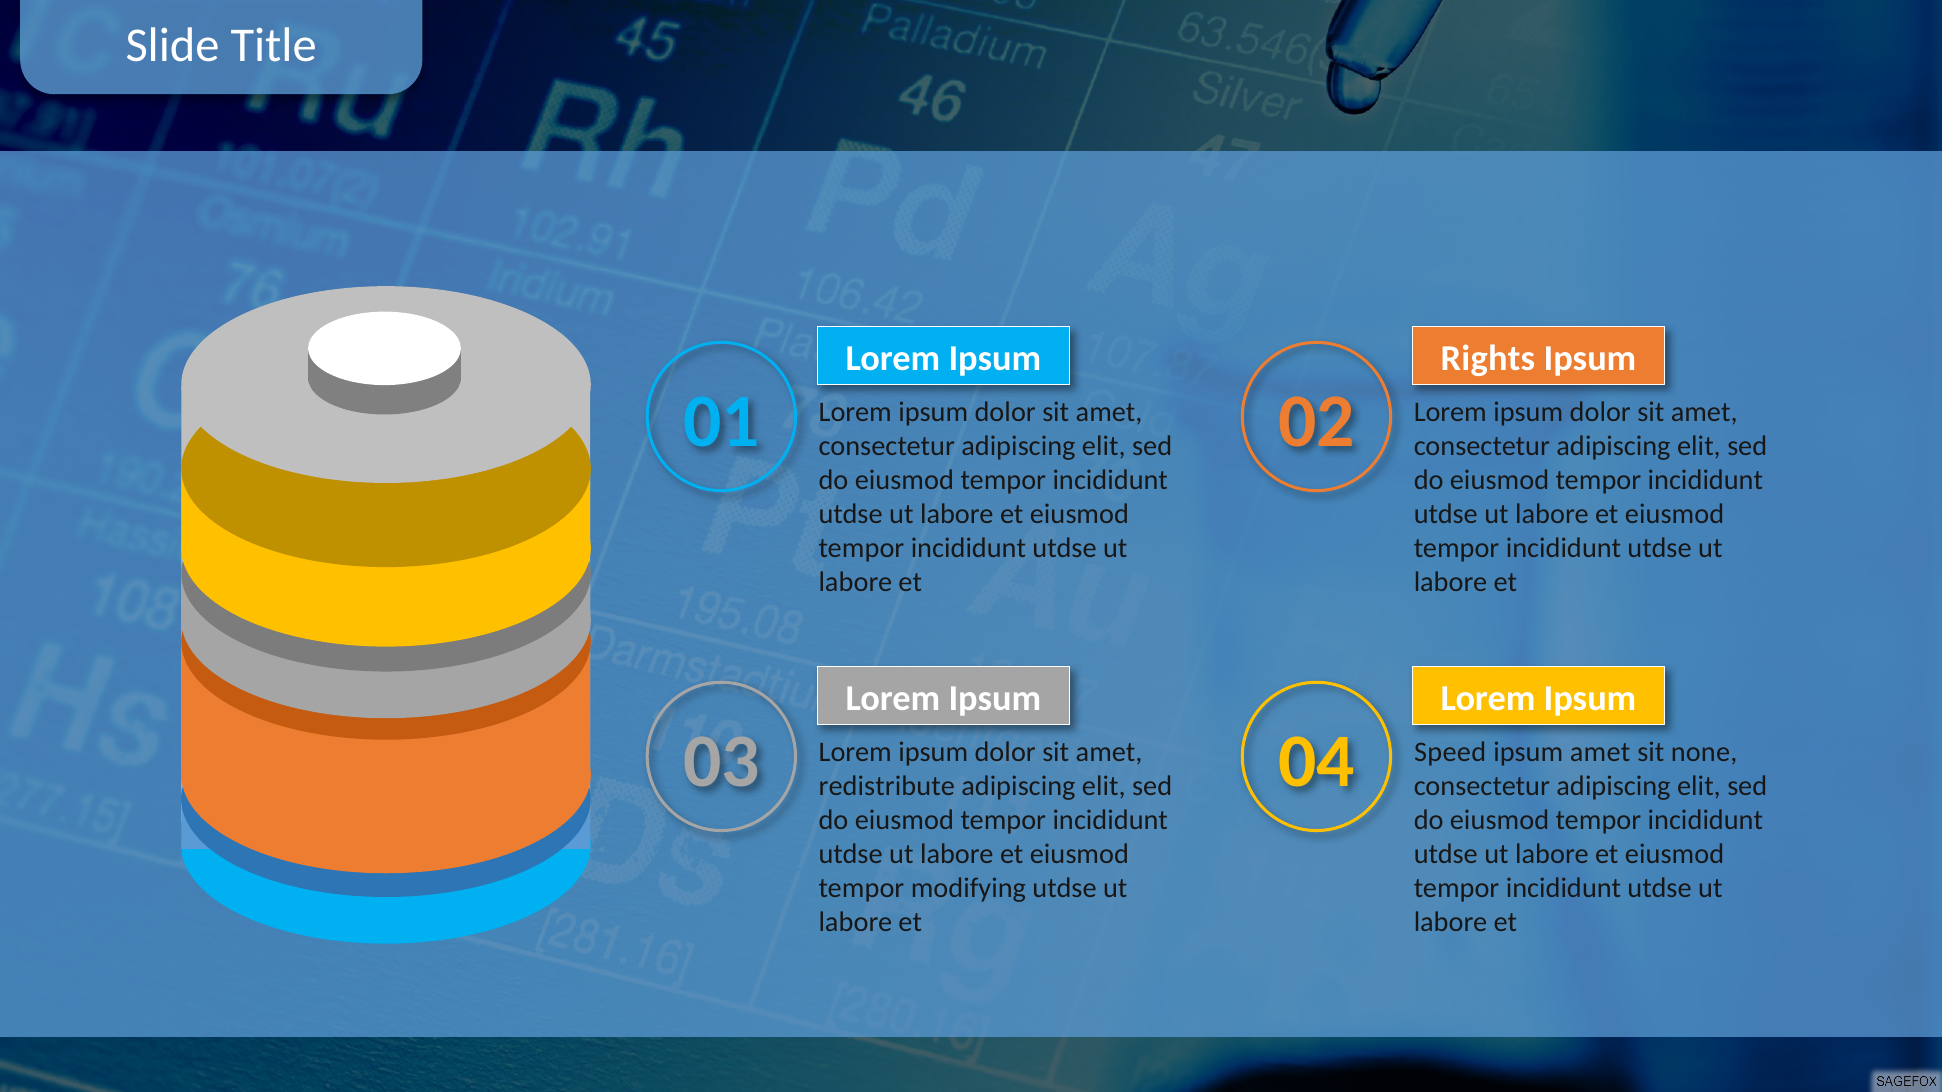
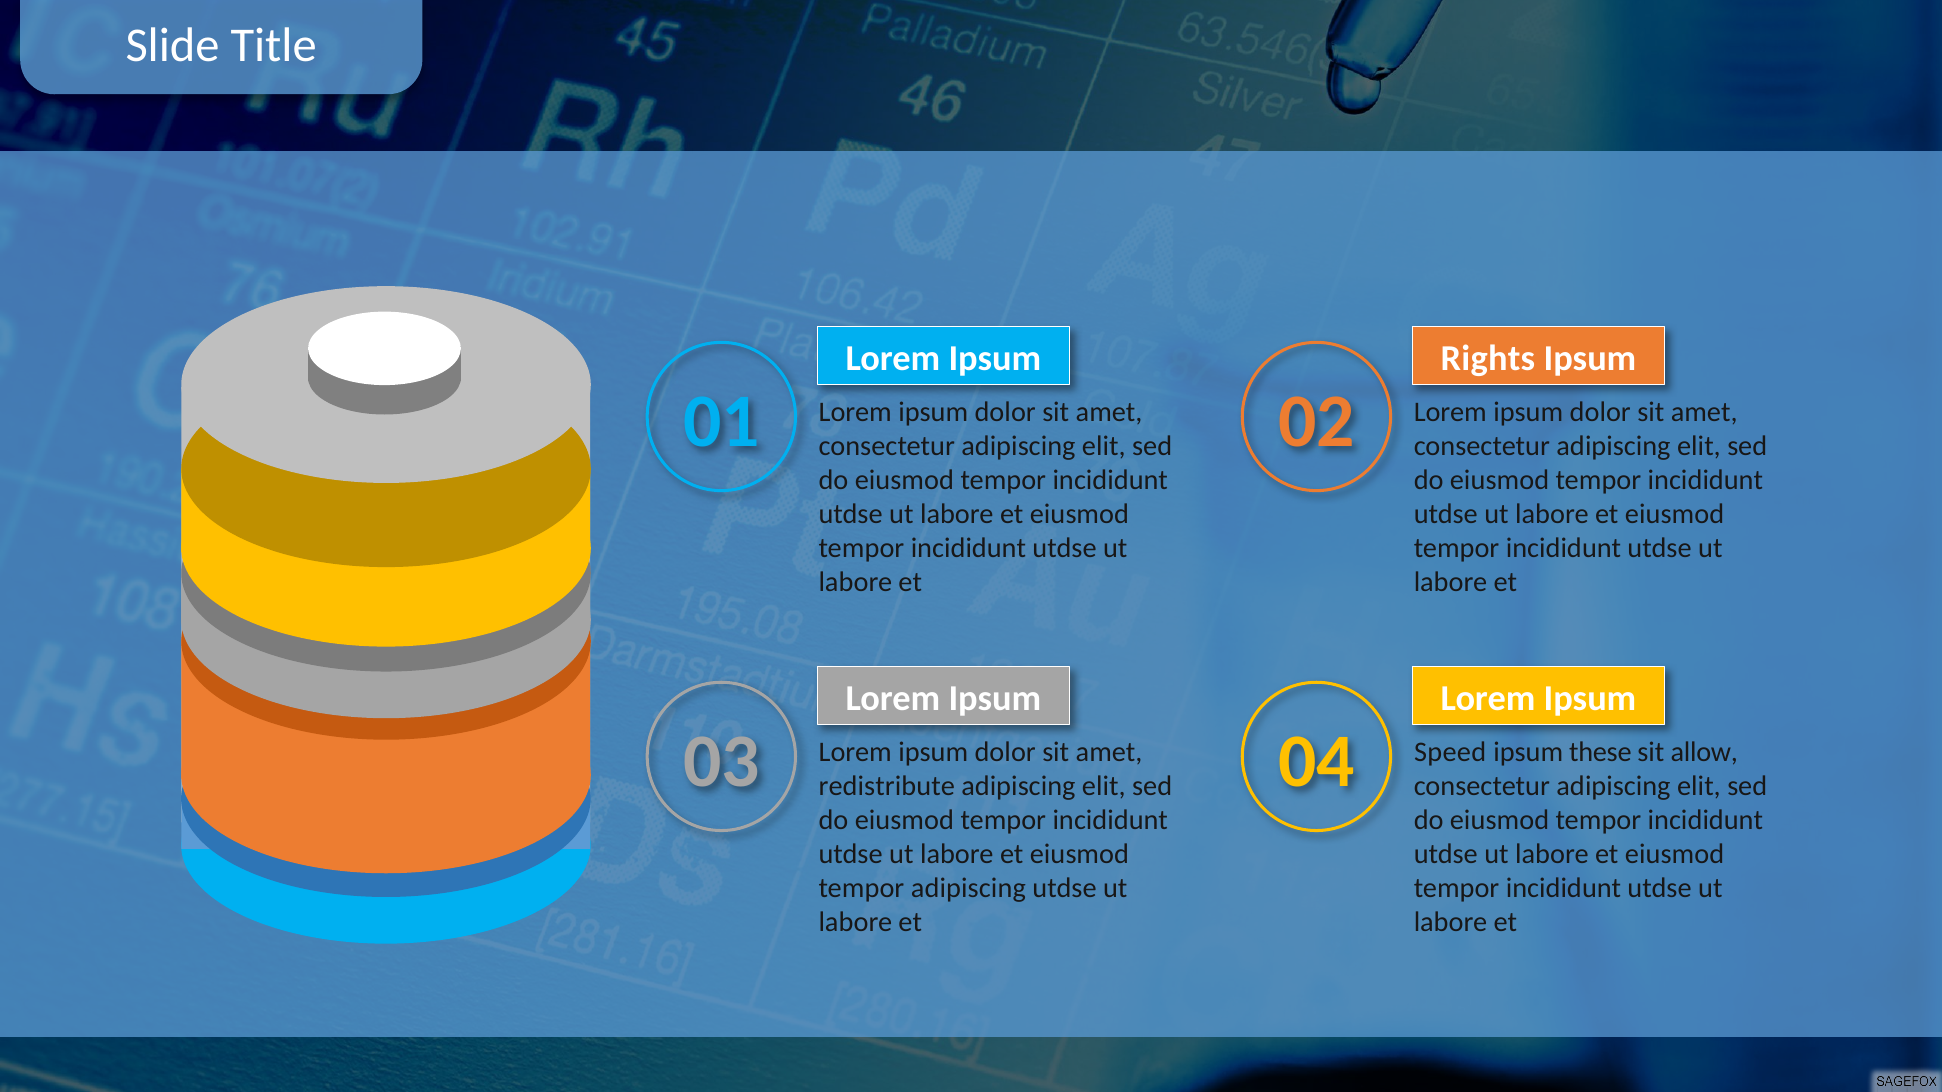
ipsum amet: amet -> these (1600, 752)
none: none -> allow (1704, 752)
tempor modifying: modifying -> adipiscing (968, 888)
